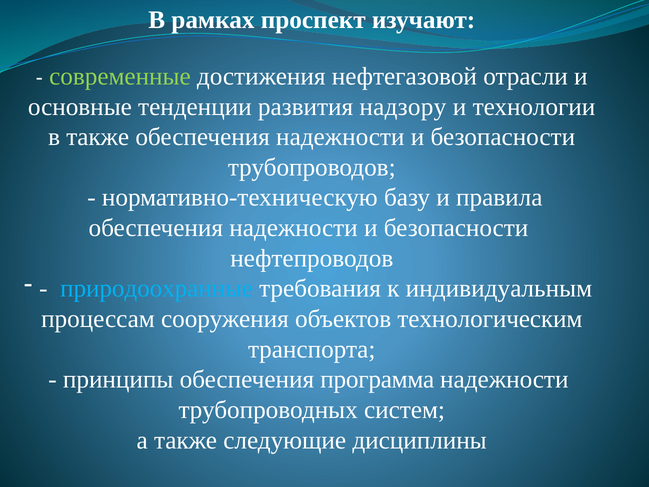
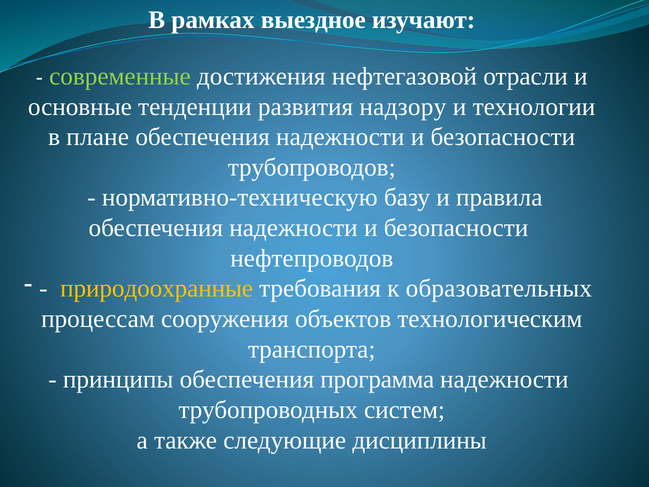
проспект: проспект -> выездное (313, 20)
в также: также -> плане (98, 137)
природоохранные colour: light blue -> yellow (157, 288)
индивидуальным: индивидуальным -> образовательных (499, 288)
